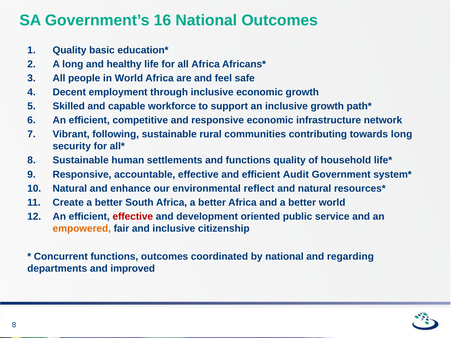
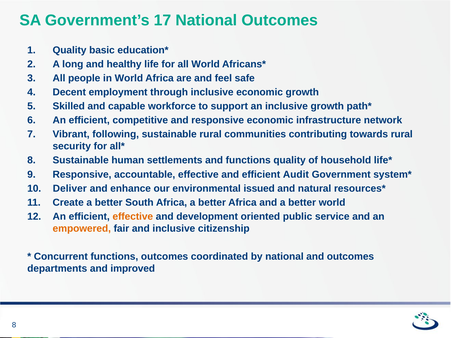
16: 16 -> 17 (162, 20)
all Africa: Africa -> World (206, 64)
towards long: long -> rural (402, 134)
Natural: Natural -> Deliver (70, 189)
reflect: reflect -> issued (259, 189)
effective colour: red -> orange (133, 217)
and regarding: regarding -> outcomes (350, 257)
